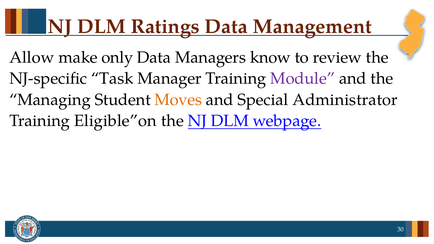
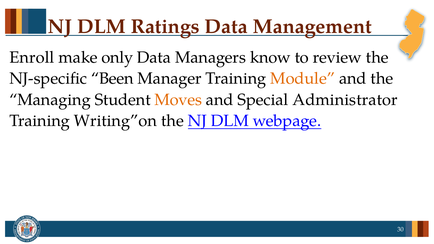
Allow: Allow -> Enroll (32, 58)
Task: Task -> Been (112, 79)
Module colour: purple -> orange (303, 79)
Eligible”on: Eligible”on -> Writing”on (115, 121)
